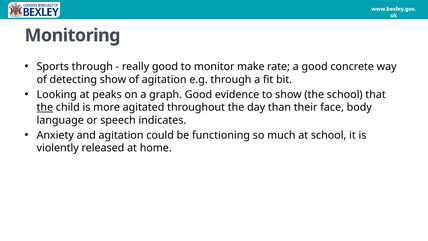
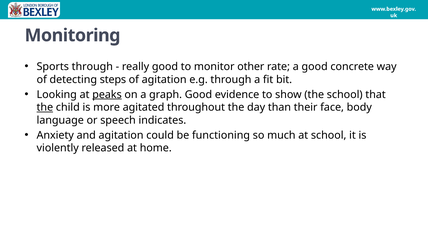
make: make -> other (251, 67)
detecting show: show -> steps (113, 79)
peaks underline: none -> present (107, 94)
